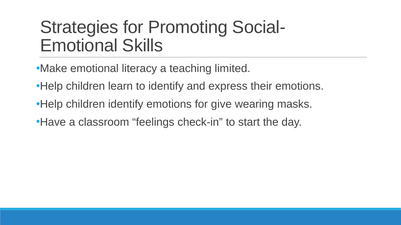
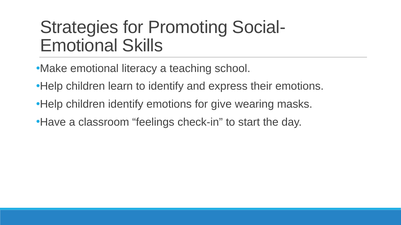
limited: limited -> school (233, 69)
